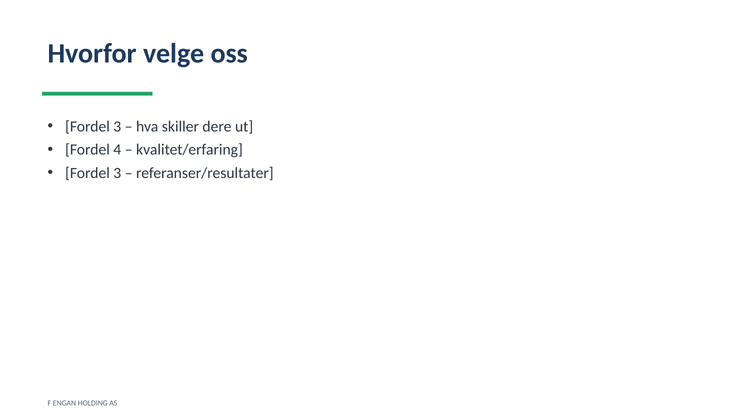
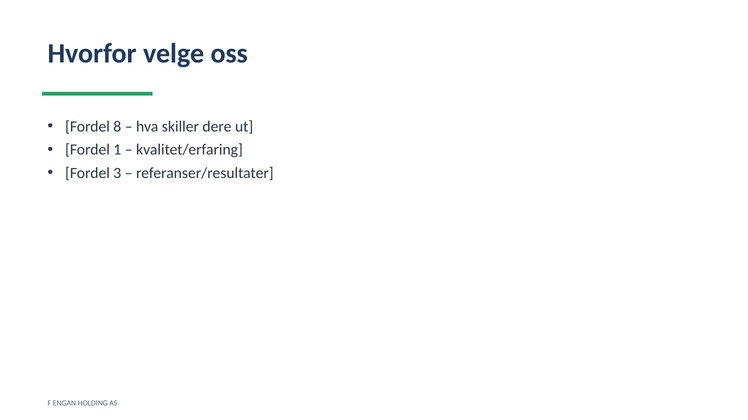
3: 3 -> 8 (117, 127)
4: 4 -> 1 (117, 150)
